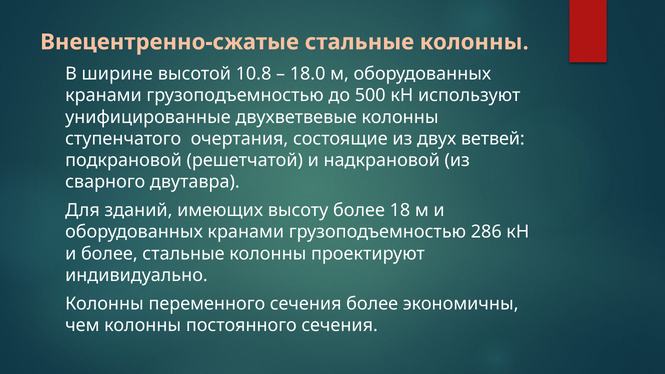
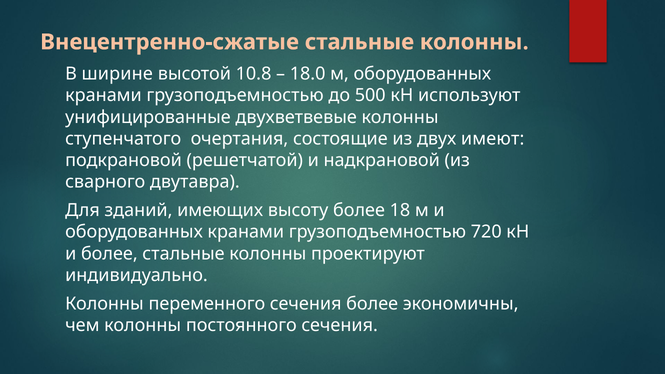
ветвей: ветвей -> имеют (493, 139)
286: 286 -> 720 (486, 232)
